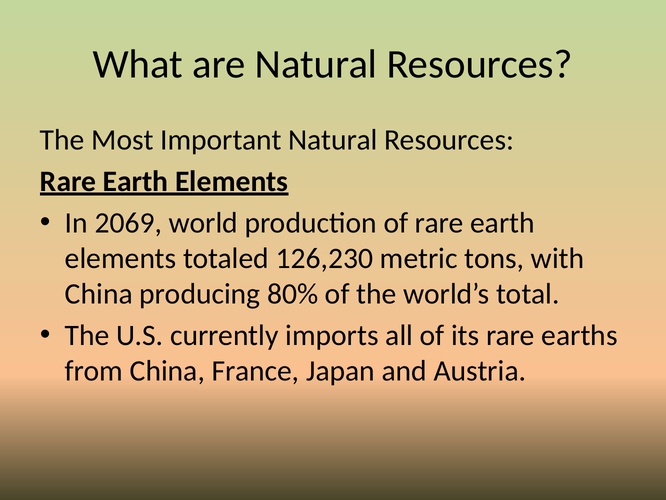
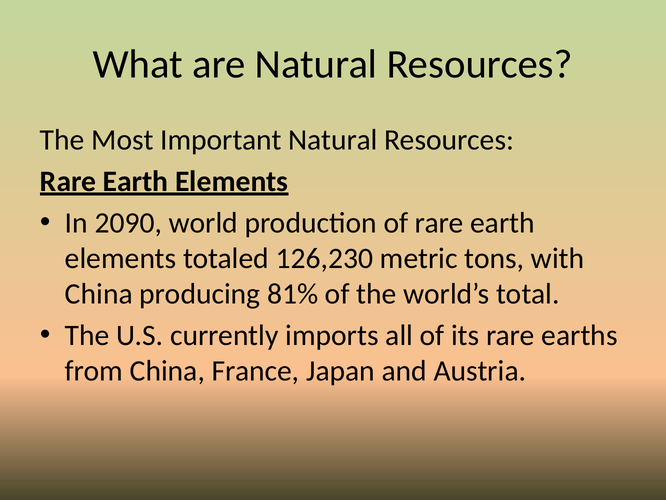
2069: 2069 -> 2090 (128, 223)
80%: 80% -> 81% (293, 294)
